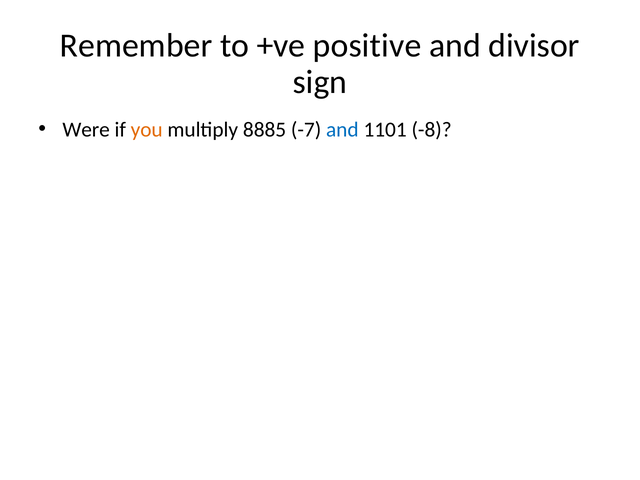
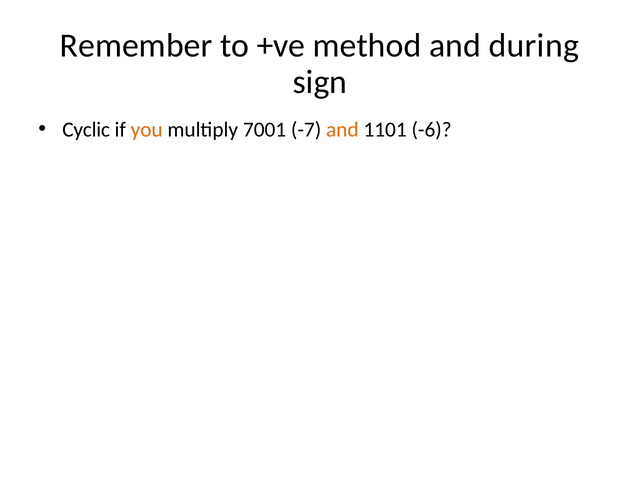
positive: positive -> method (367, 45)
divisor: divisor -> during (534, 45)
Were: Were -> Cyclic (86, 129)
8885: 8885 -> 7001 (265, 129)
and colour: blue -> orange (342, 129)
-8: -8 -> -6 (432, 129)
